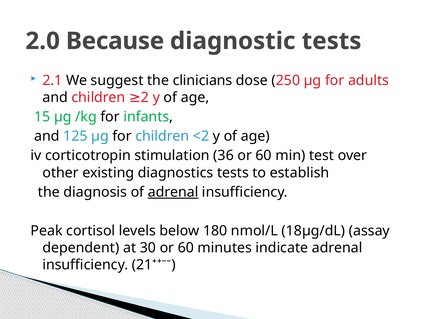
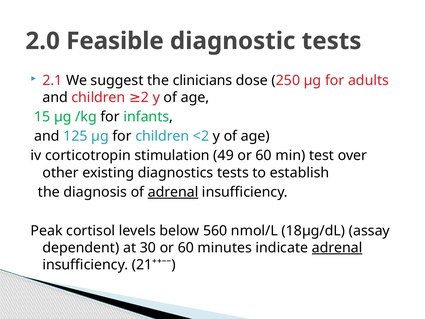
Because: Because -> Feasible (115, 41)
36: 36 -> 49 (224, 156)
180: 180 -> 560 (215, 231)
adrenal underline: none -> present (337, 248)
